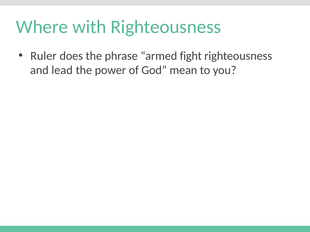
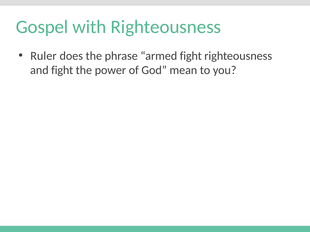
Where: Where -> Gospel (42, 27)
and lead: lead -> fight (62, 70)
